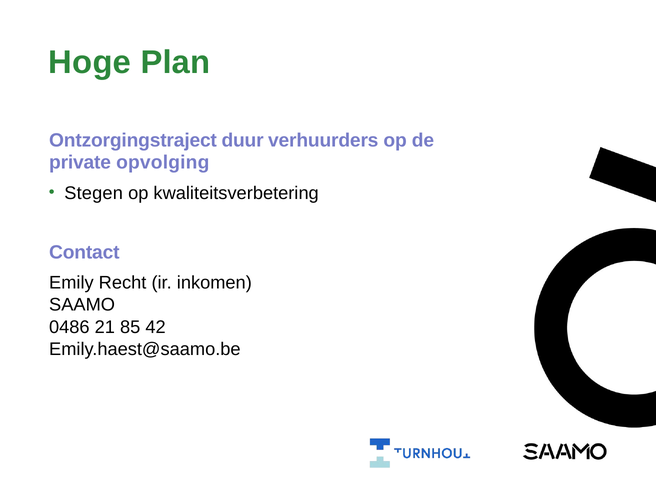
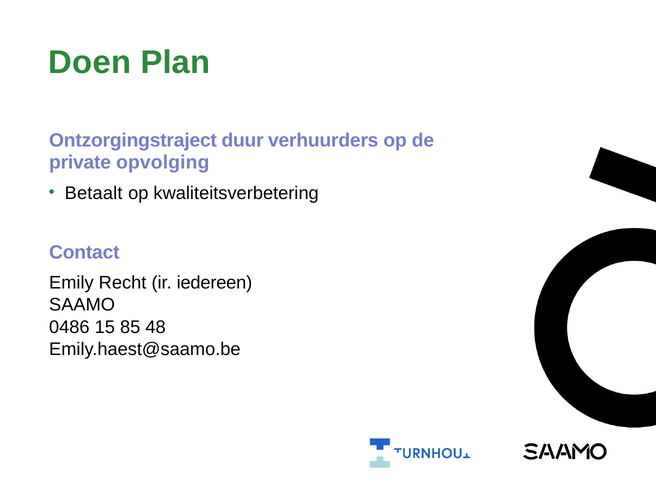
Hoge: Hoge -> Doen (90, 63)
Stegen: Stegen -> Betaalt (94, 193)
inkomen: inkomen -> iedereen (214, 283)
21: 21 -> 15 (105, 327)
42: 42 -> 48 (156, 327)
